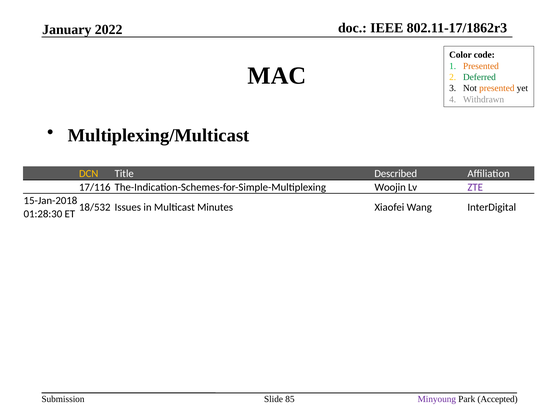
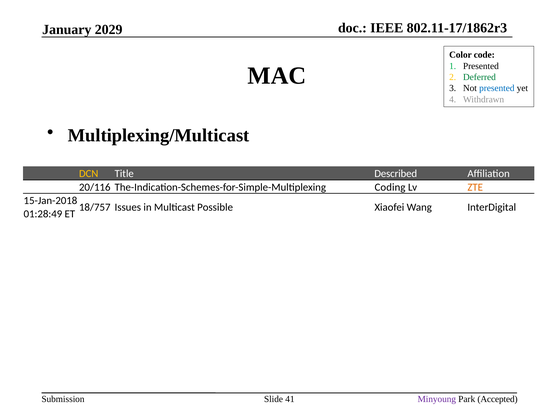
2022: 2022 -> 2029 (109, 30)
Presented colour: orange -> black (481, 66)
presented colour: orange -> blue (497, 88)
17/116: 17/116 -> 20/116 (95, 187)
Woojin: Woojin -> Coding (390, 187)
ZTE colour: purple -> orange (475, 187)
18/532: 18/532 -> 18/757 (95, 207)
Minutes: Minutes -> Possible (215, 207)
01:28:30: 01:28:30 -> 01:28:49 (43, 214)
85: 85 -> 41 (290, 398)
